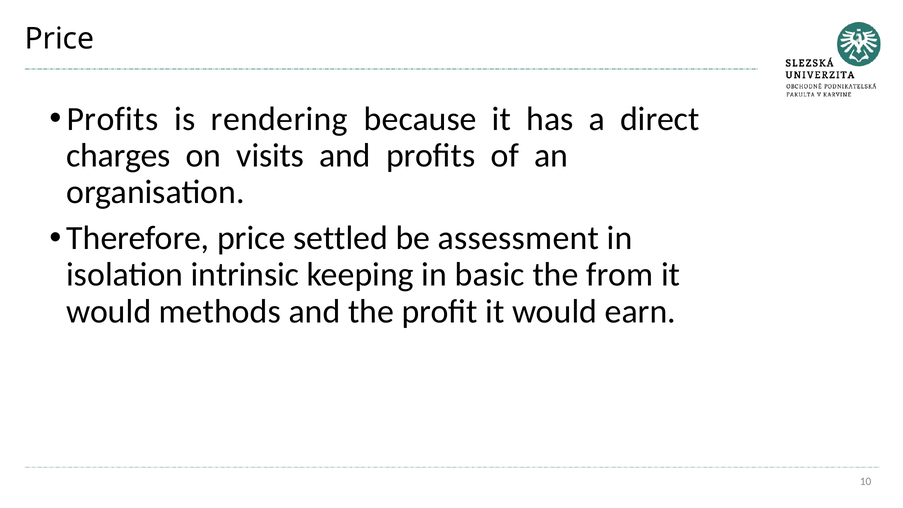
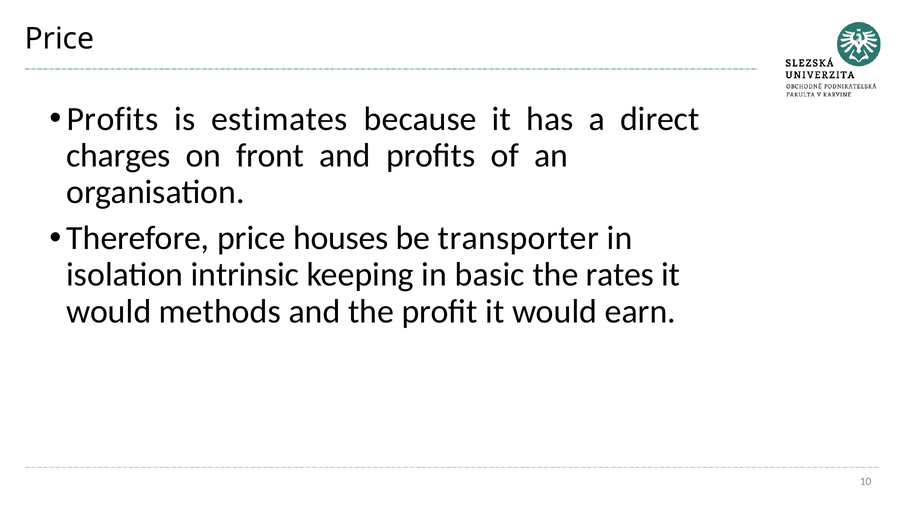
rendering: rendering -> estimates (279, 119)
visits: visits -> front (270, 156)
settled: settled -> houses (341, 238)
assessment: assessment -> transporter (518, 238)
from: from -> rates (620, 275)
